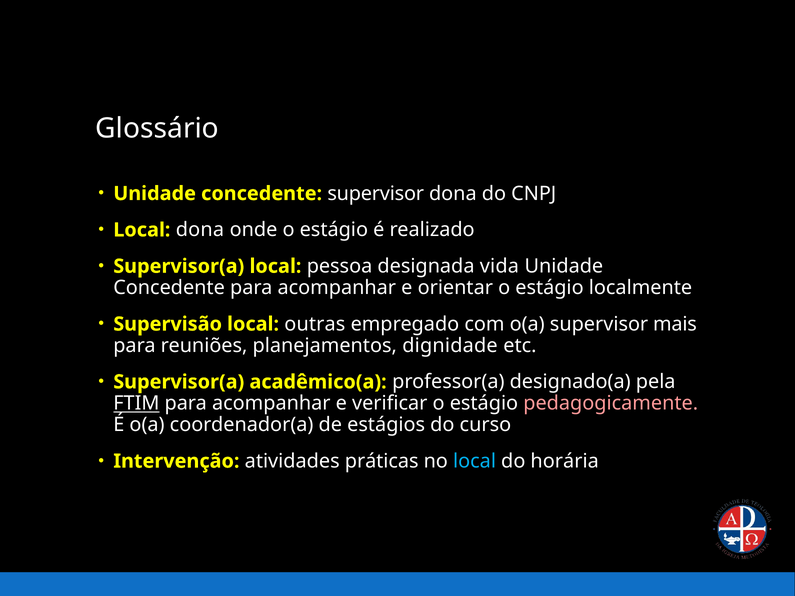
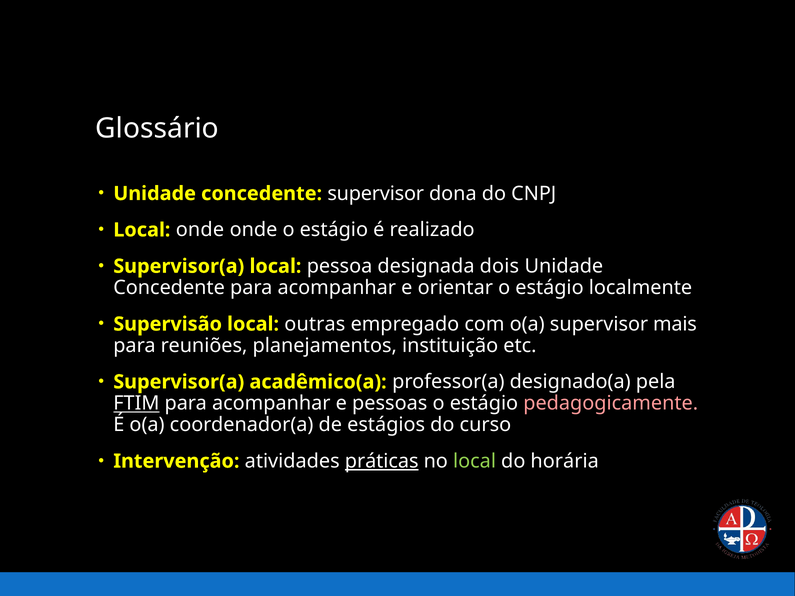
Local dona: dona -> onde (200, 230)
vida: vida -> dois (499, 266)
dignidade: dignidade -> instituição (450, 346)
verificar: verificar -> pessoas (390, 404)
práticas underline: none -> present (382, 461)
local colour: light blue -> light green (475, 461)
